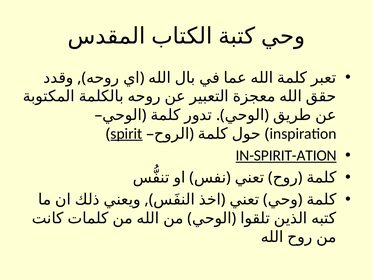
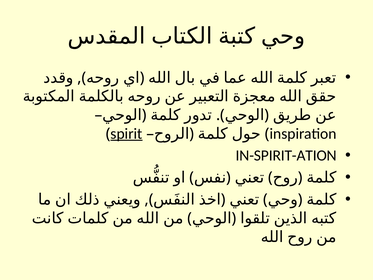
IN-SPIRIT-ATION underline: present -> none (286, 155)
